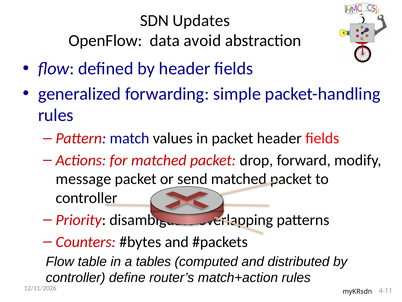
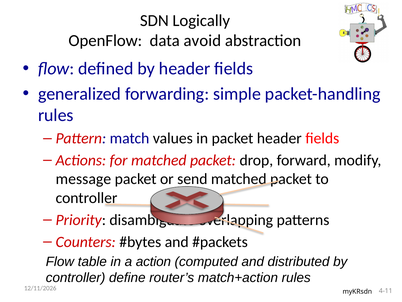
Updates: Updates -> Logically (201, 20)
tables: tables -> action (153, 261)
